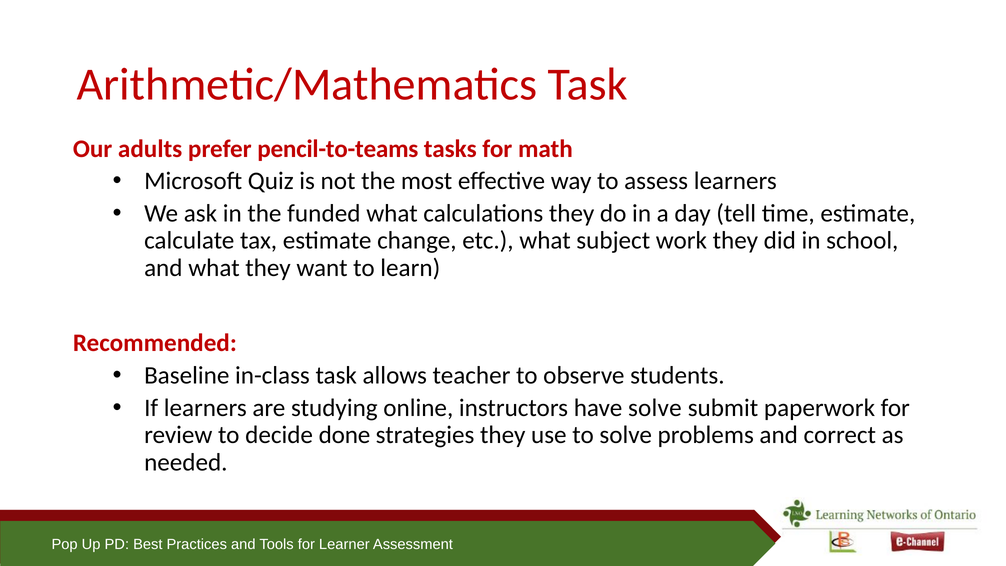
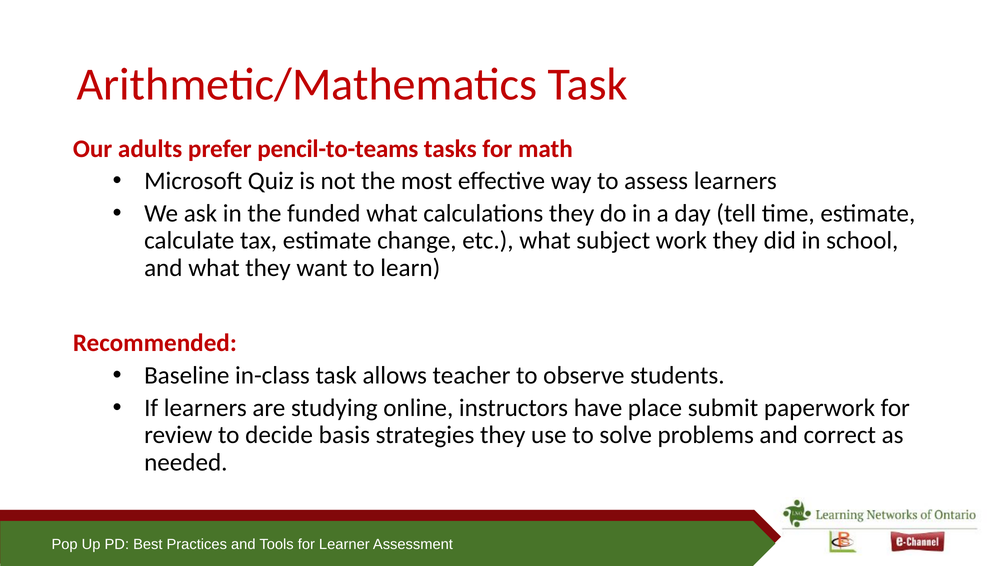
have solve: solve -> place (655, 408)
done: done -> basis (344, 435)
